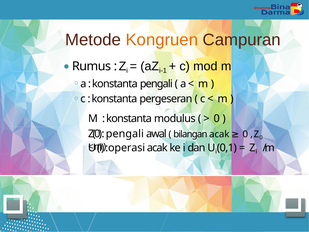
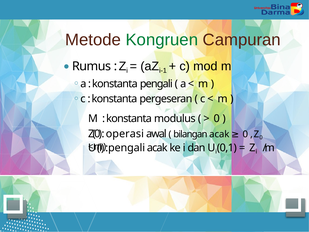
Kongruen colour: orange -> green (162, 40)
pengali: pengali -> operasi (125, 134)
:operasi: :operasi -> :pengali (125, 148)
